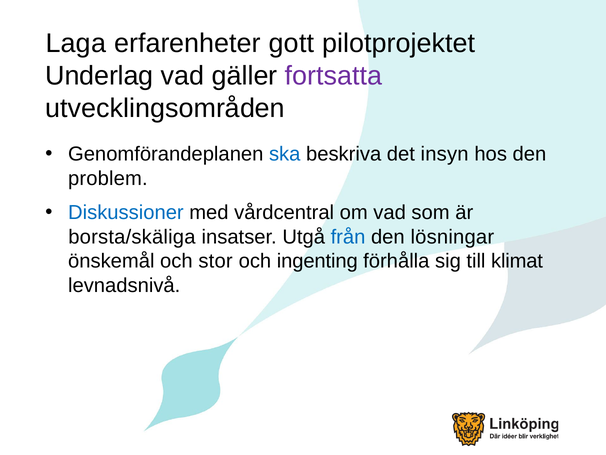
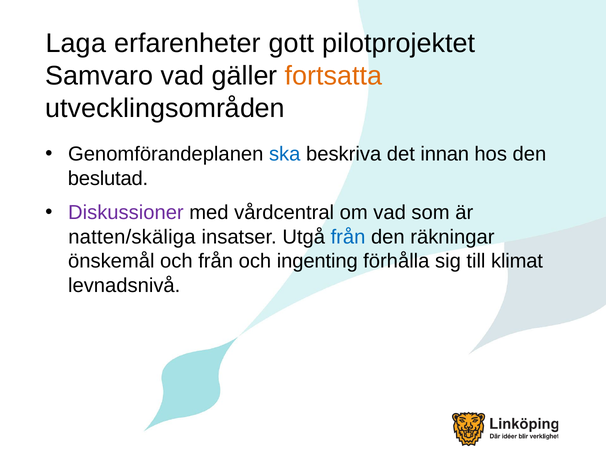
Underlag: Underlag -> Samvaro (99, 76)
fortsatta colour: purple -> orange (334, 76)
insyn: insyn -> innan (445, 154)
problem: problem -> beslutad (108, 178)
Diskussioner colour: blue -> purple (126, 212)
borsta/skäliga: borsta/skäliga -> natten/skäliga (132, 237)
lösningar: lösningar -> räkningar (452, 237)
och stor: stor -> från (216, 261)
